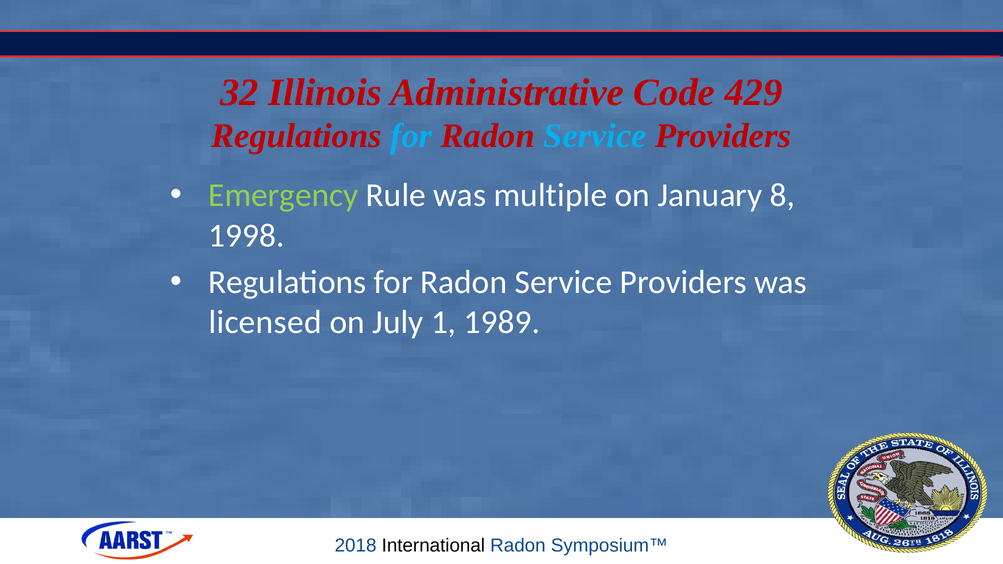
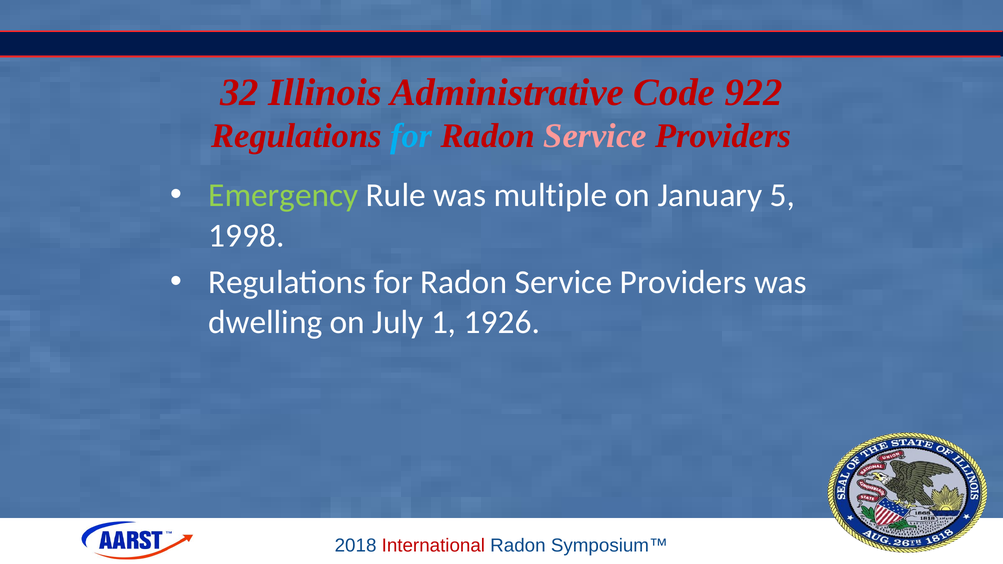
429: 429 -> 922 (754, 92)
Service colour: light blue -> pink (595, 136)
8: 8 -> 5 (783, 195)
licensed: licensed -> dwelling (265, 322)
1989: 1989 -> 1926 (502, 322)
International colour: black -> red (433, 546)
